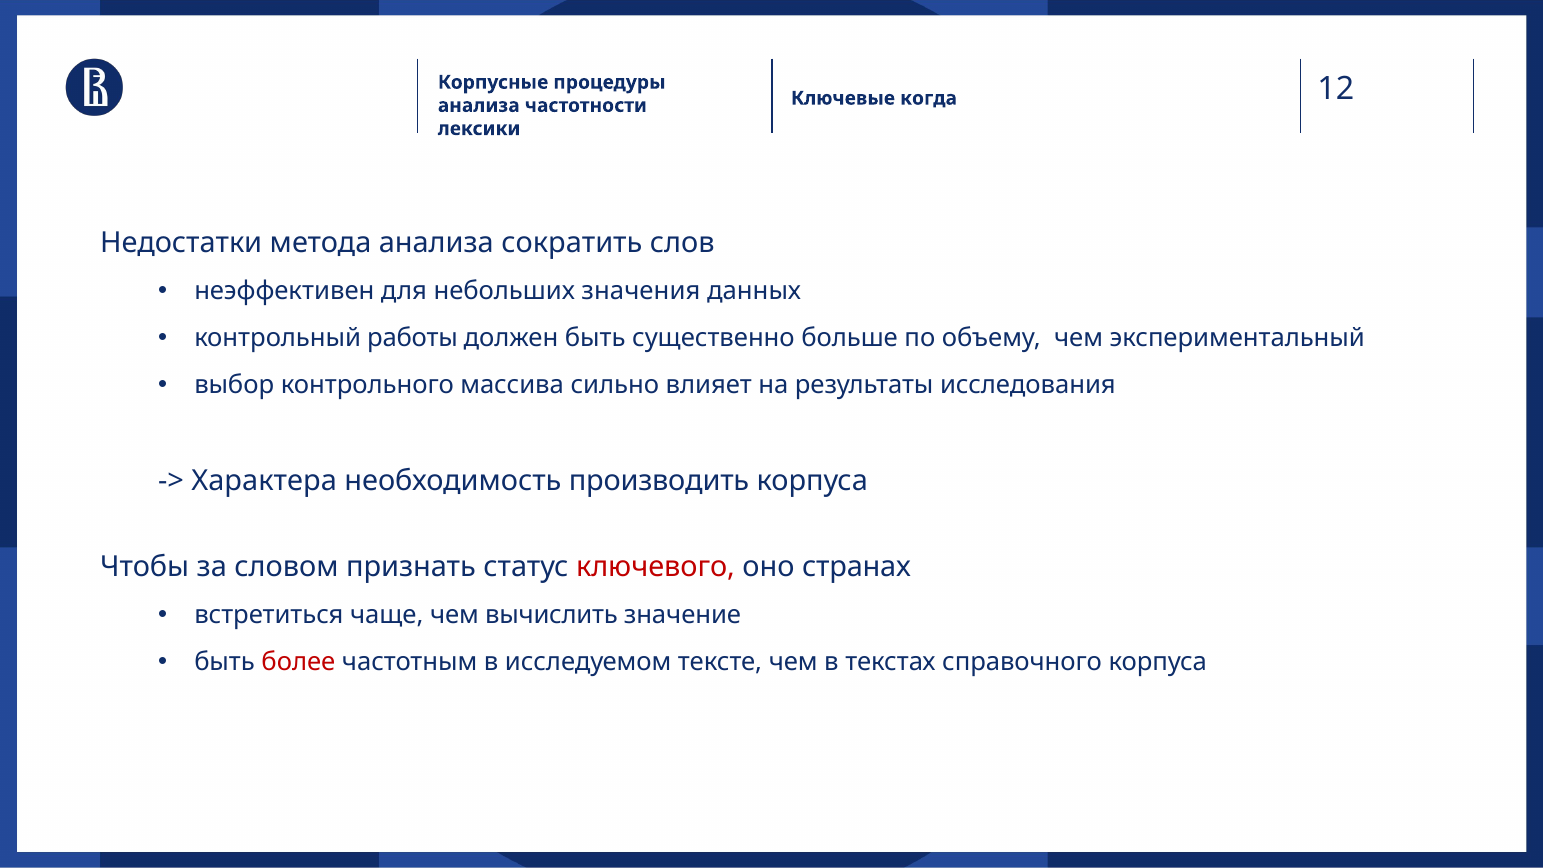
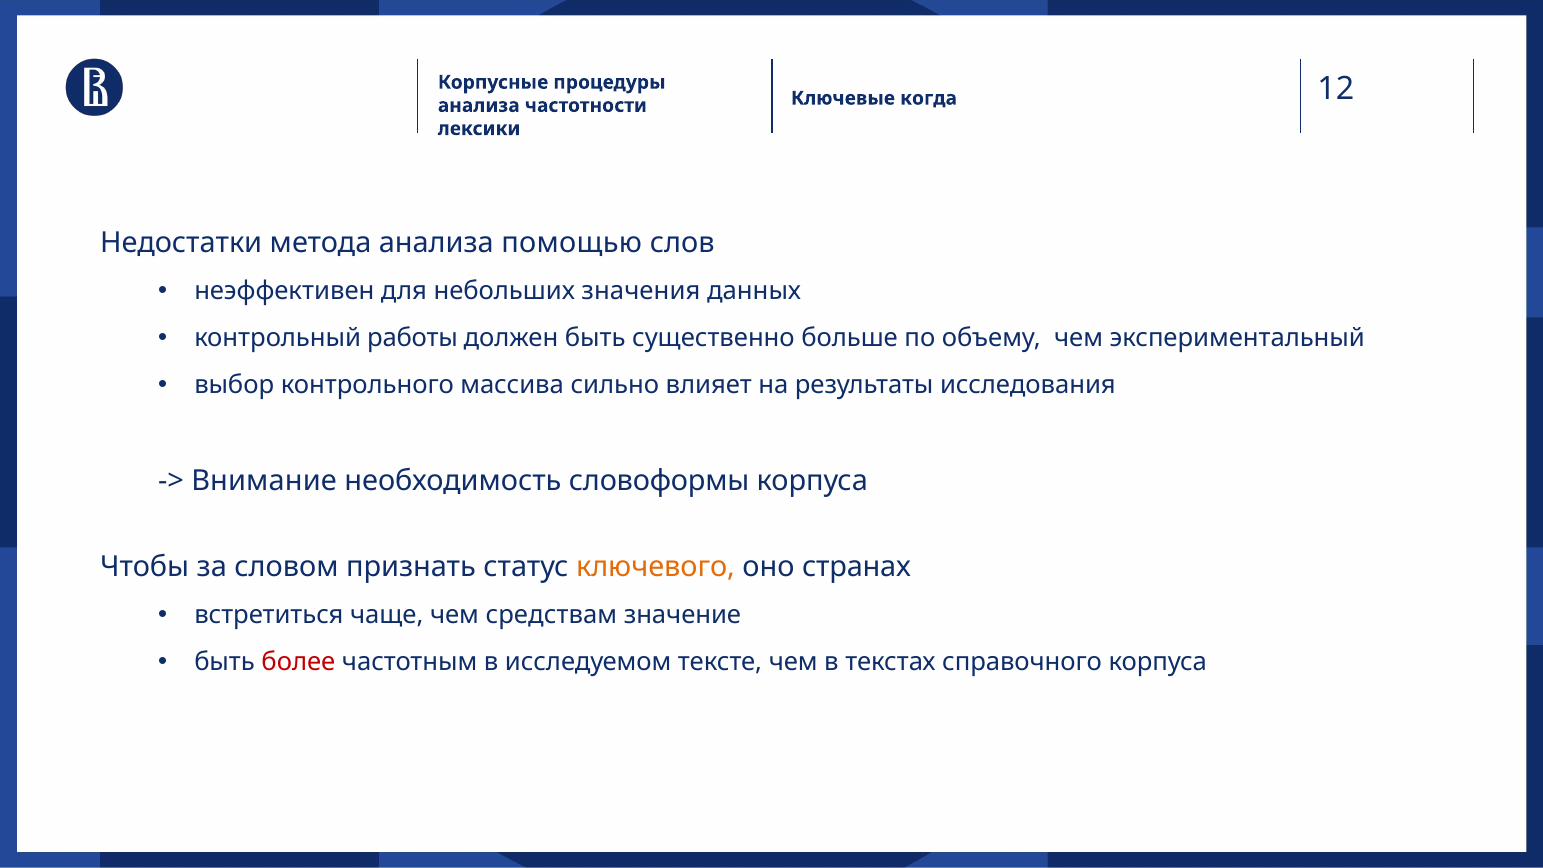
сократить: сократить -> помощью (572, 243)
Характера: Характера -> Внимание (264, 481)
производить: производить -> словоформы (659, 481)
ключевого colour: red -> orange (656, 567)
вычислить: вычислить -> средствам (551, 615)
